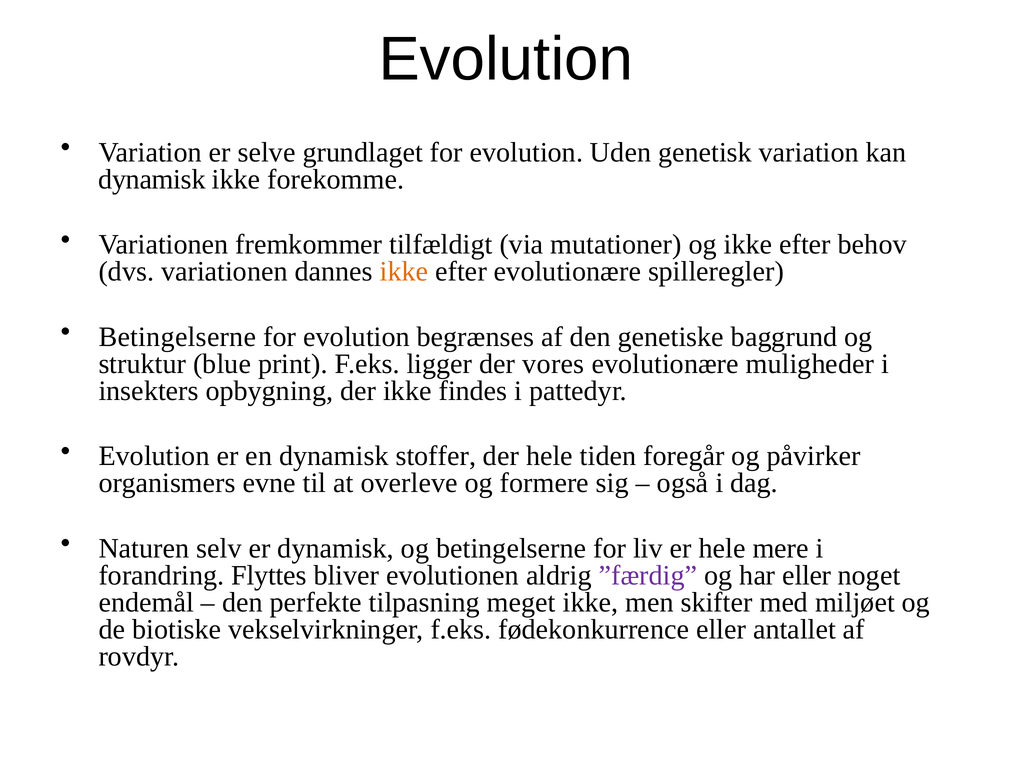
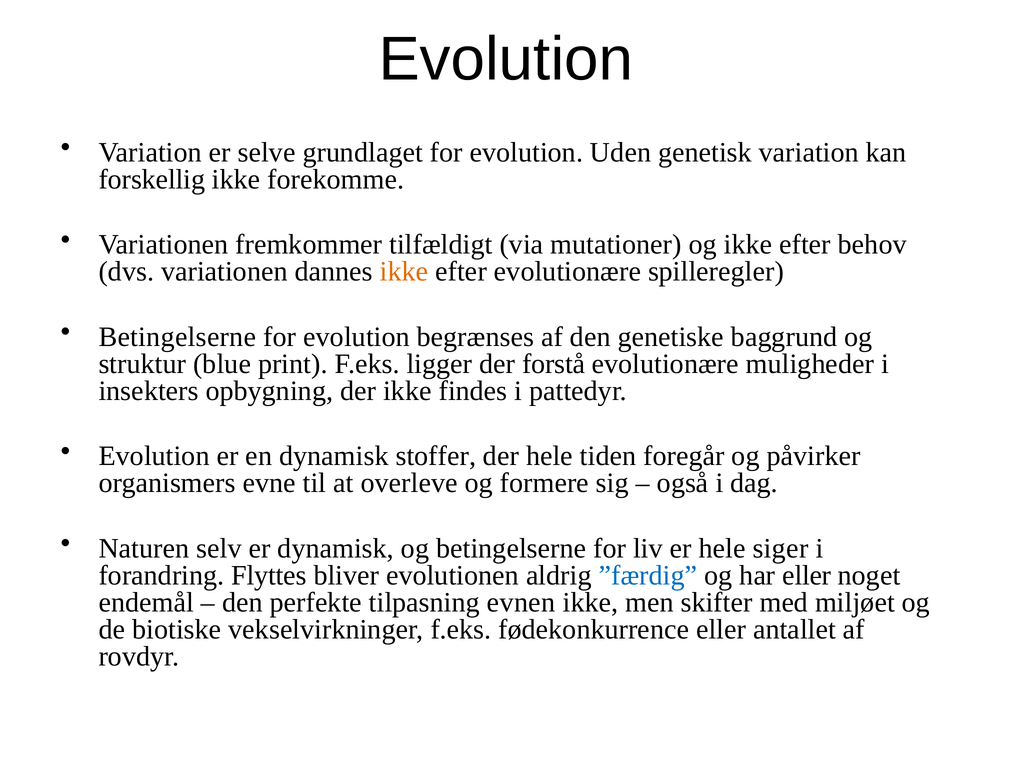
dynamisk: dynamisk -> forskellig (152, 179)
vores: vores -> forstå (554, 364)
mere: mere -> siger (781, 548)
”færdig colour: purple -> blue (648, 575)
meget: meget -> evnen (521, 602)
